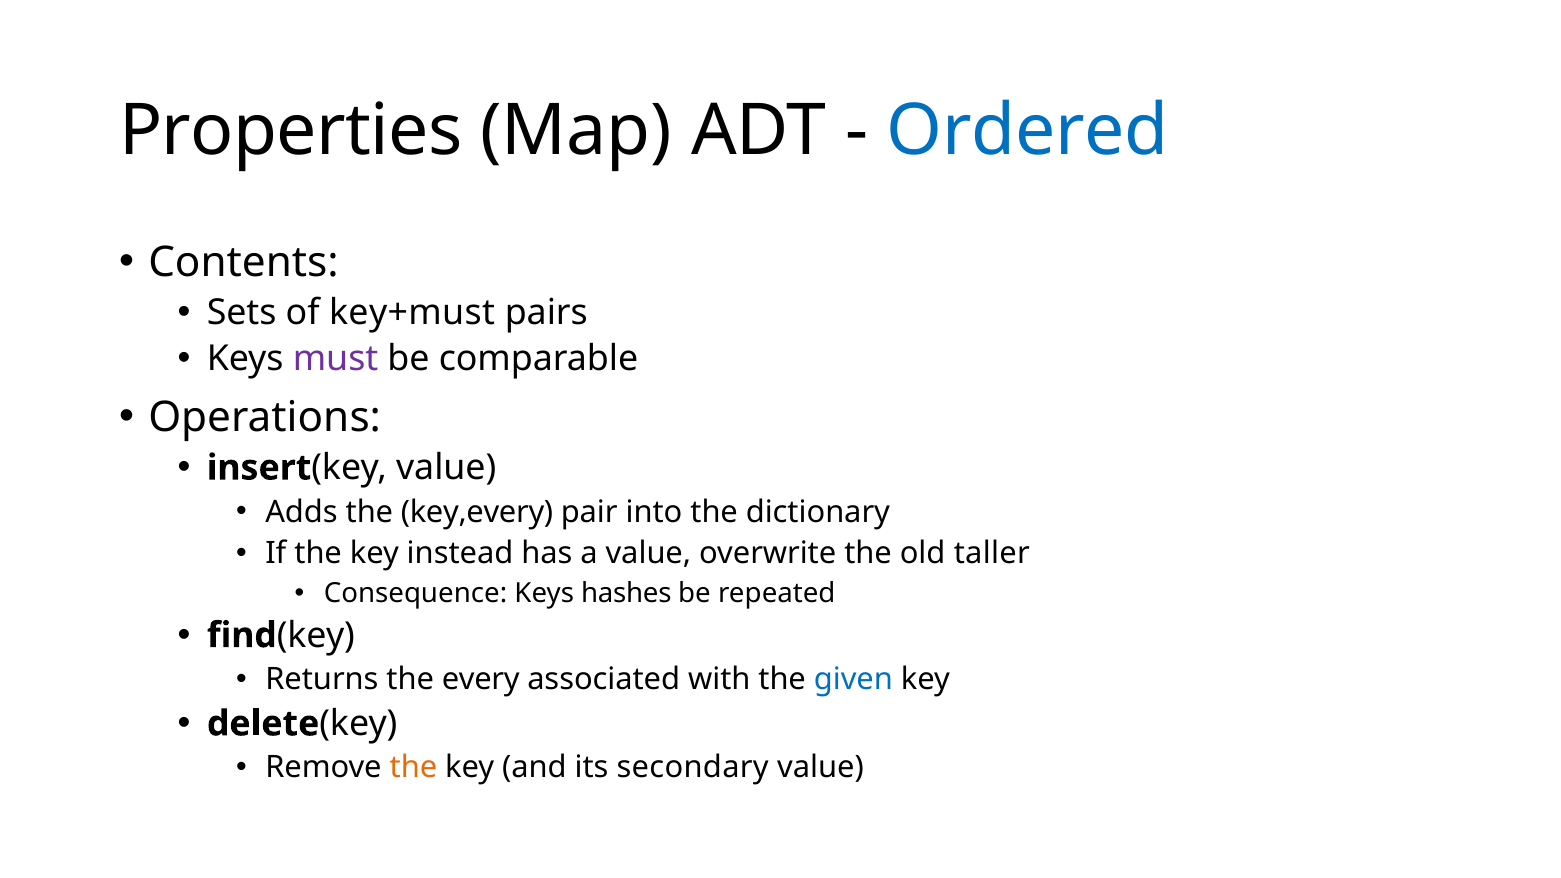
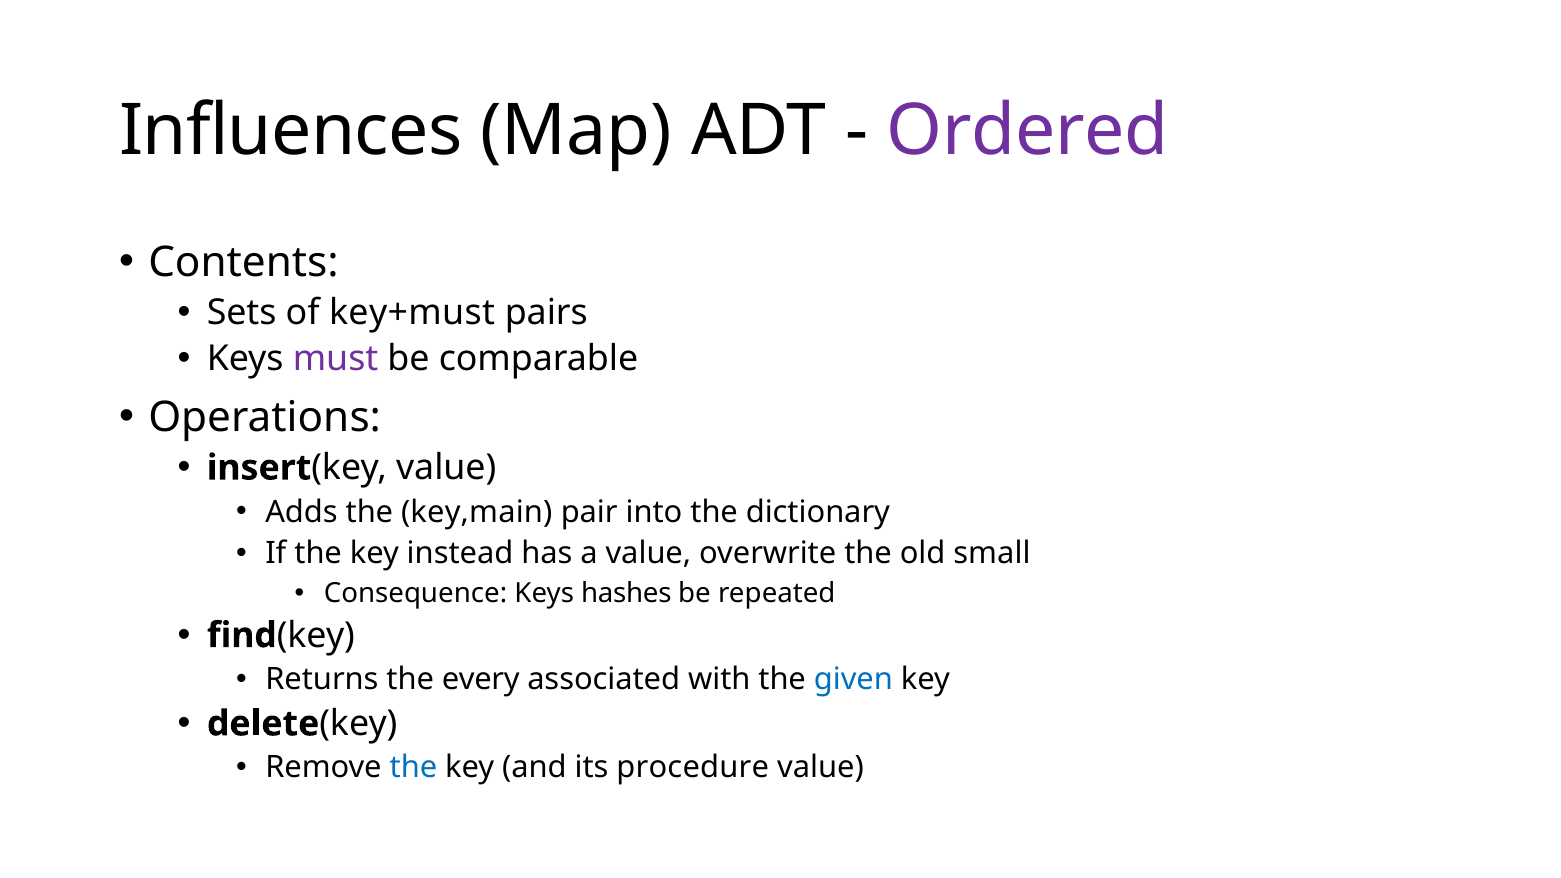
Properties: Properties -> Influences (291, 131)
Ordered colour: blue -> purple (1028, 131)
key,every: key,every -> key,main (477, 512)
taller: taller -> small (992, 553)
the colour: orange -> blue (414, 768)
secondary: secondary -> procedure (693, 768)
